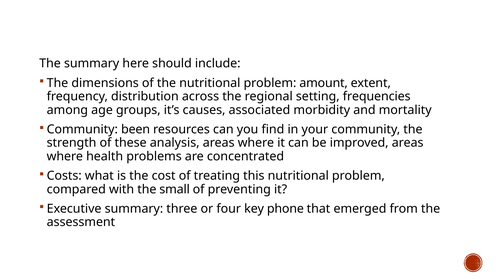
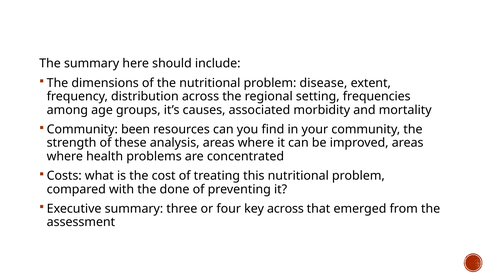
amount: amount -> disease (323, 83)
small: small -> done (175, 189)
key phone: phone -> across (285, 209)
